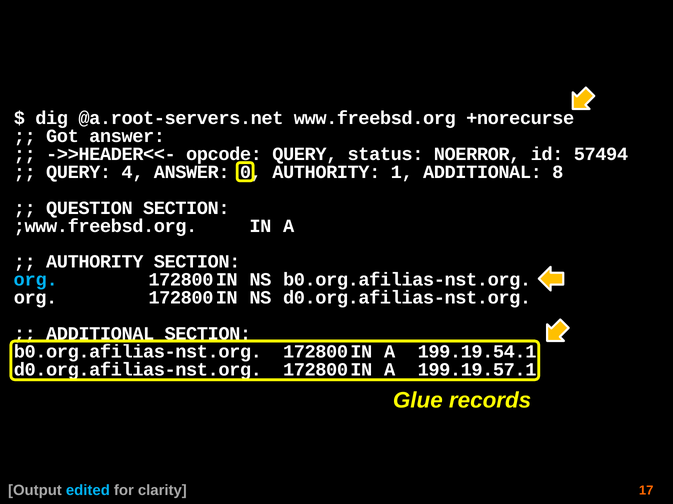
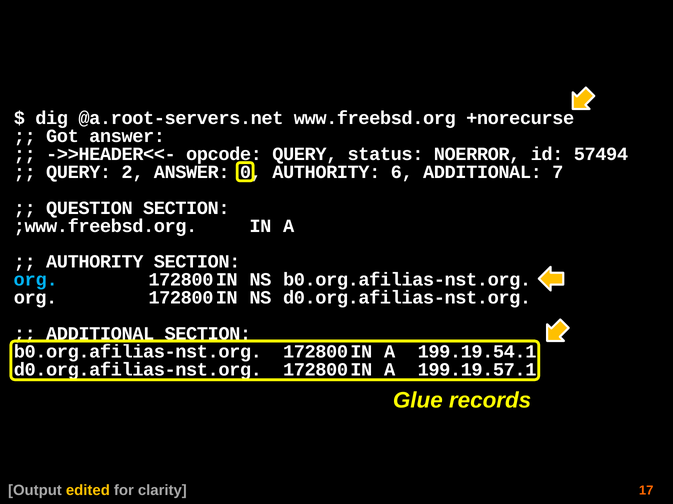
4: 4 -> 2 (133, 172)
1: 1 -> 6 (402, 172)
8: 8 -> 7 (558, 172)
edited colour: light blue -> yellow (88, 491)
